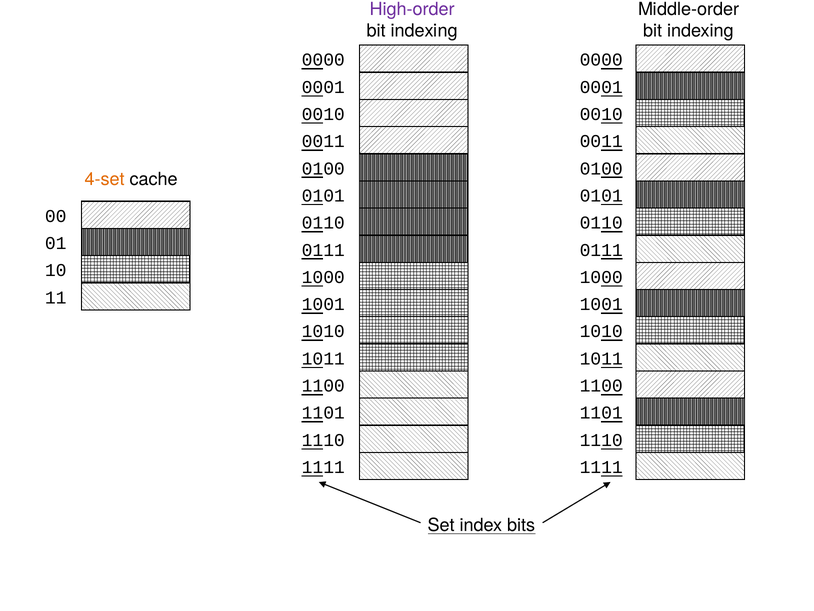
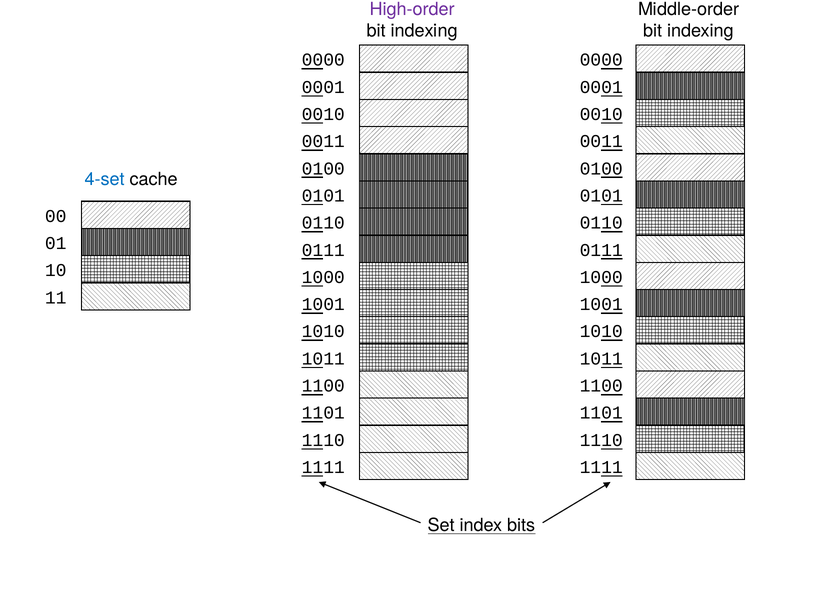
4-set colour: orange -> blue (105, 179)
